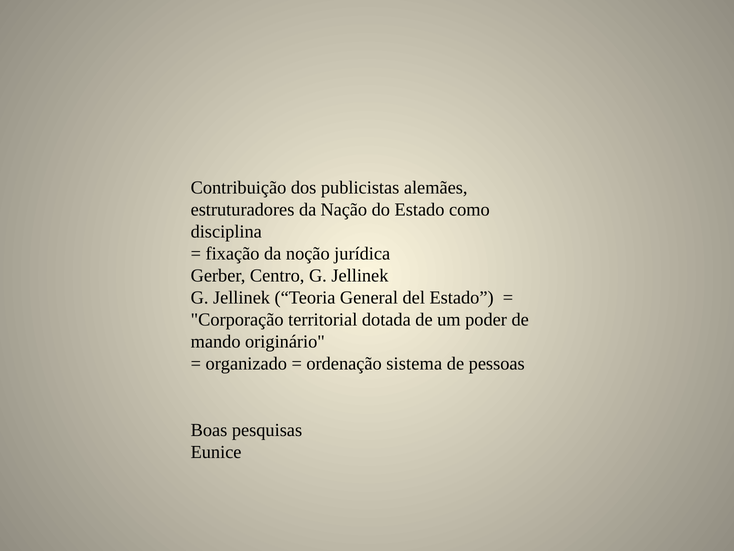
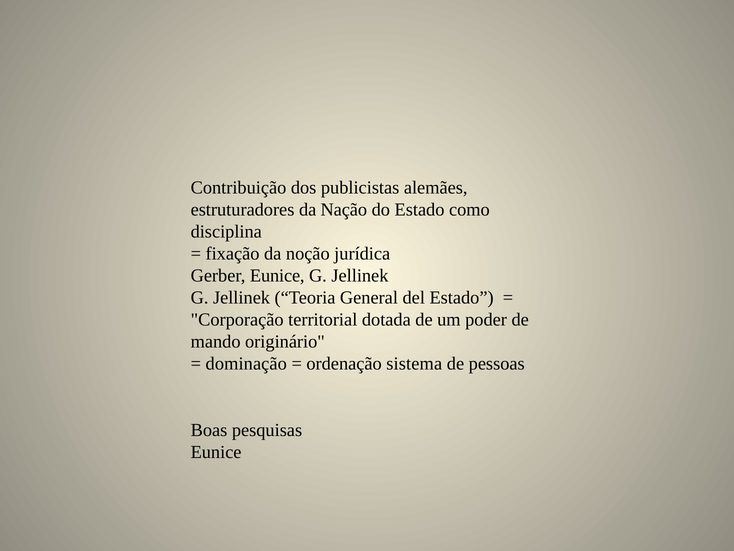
Gerber Centro: Centro -> Eunice (277, 275)
organizado: organizado -> dominação (246, 364)
